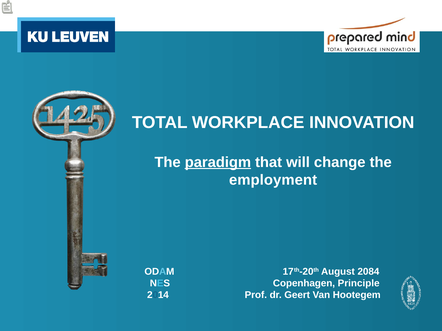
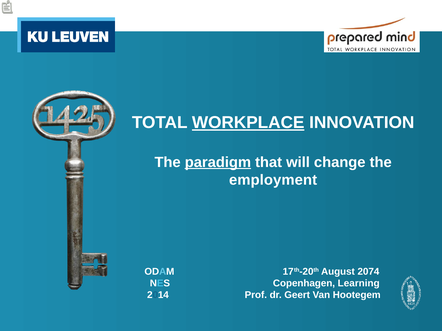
WORKPLACE underline: none -> present (248, 123)
2084: 2084 -> 2074 (368, 272)
Principle: Principle -> Learning (359, 284)
